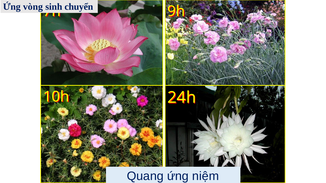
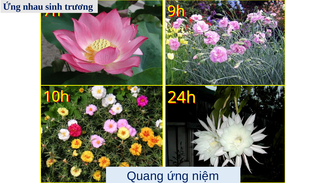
vòng: vòng -> nhau (33, 7)
chuyển: chuyển -> trương (79, 7)
